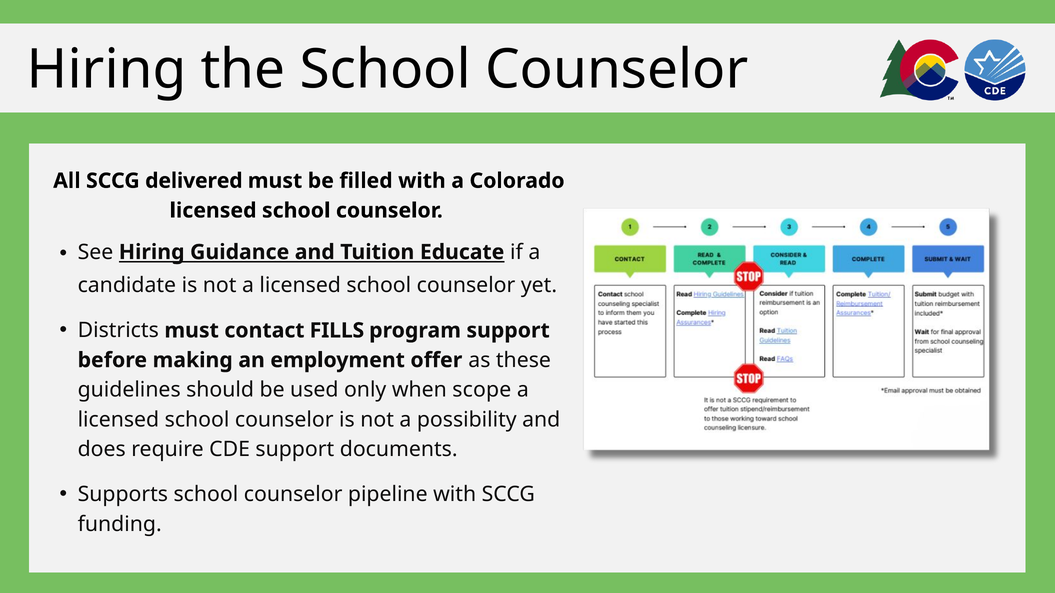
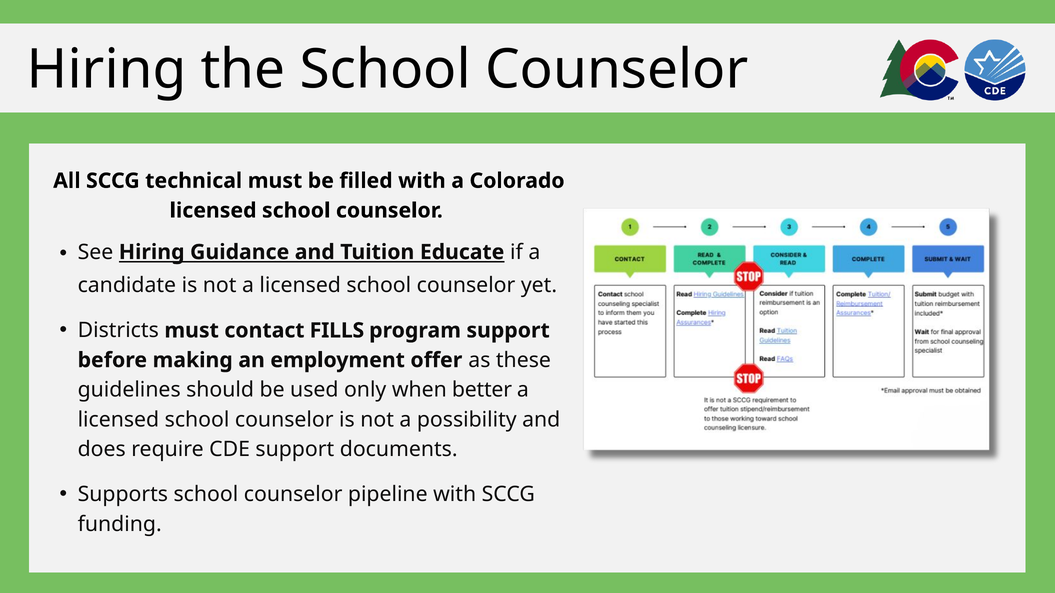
delivered: delivered -> technical (194, 181)
scope: scope -> better (482, 390)
